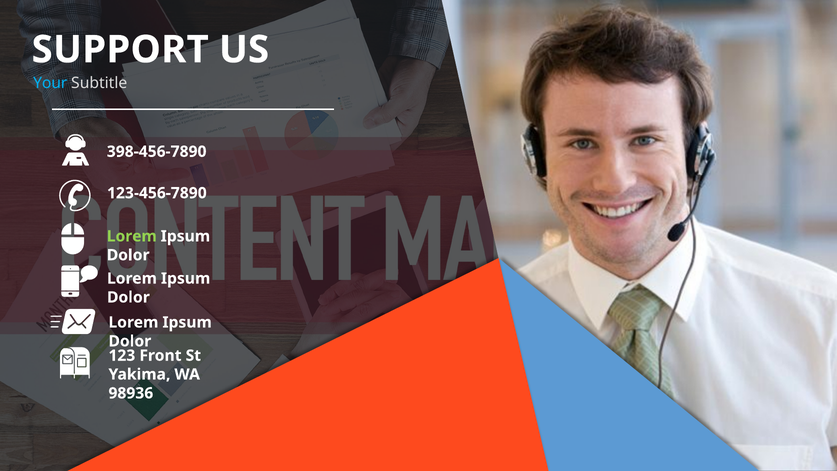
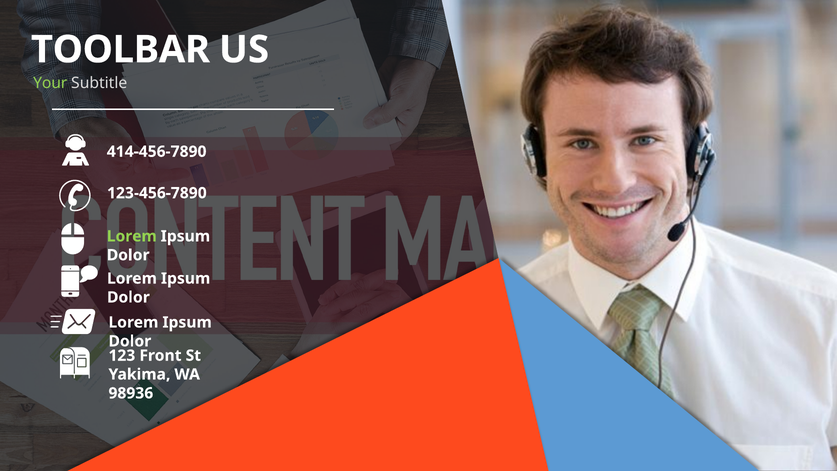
SUPPORT: SUPPORT -> TOOLBAR (120, 50)
Your colour: light blue -> light green (50, 83)
398-456-7890: 398-456-7890 -> 414-456-7890 (157, 152)
